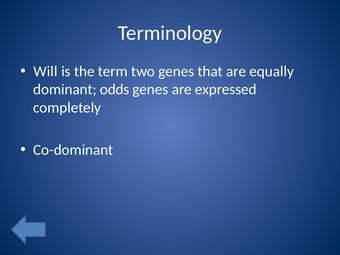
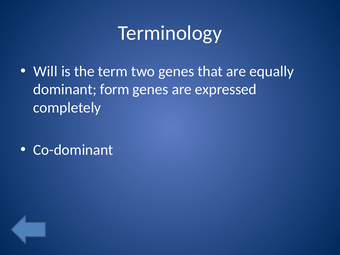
odds: odds -> form (115, 89)
